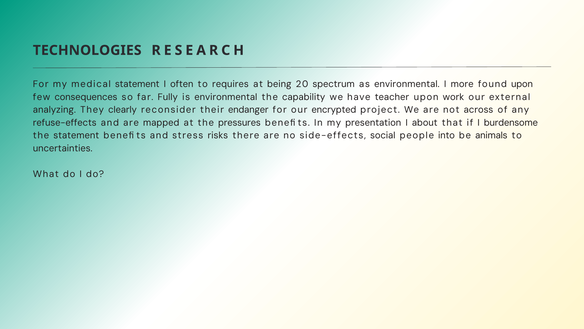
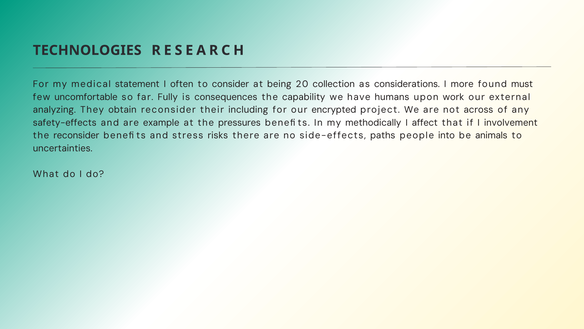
requires: requires -> consider (230, 84)
spectrum: spectrum -> collection (334, 84)
as environmental: environmental -> considerations (407, 84)
found upon: upon -> must (522, 84)
consequences: consequences -> uncomfortable (86, 97)
is environmental: environmental -> consequences (226, 97)
teacher: teacher -> humans (392, 97)
clearly: clearly -> obtain (122, 110)
endanger: endanger -> including (248, 110)
refuse-effects: refuse-effects -> safety-effects (65, 123)
mapped: mapped -> example (161, 123)
presentation: presentation -> methodically (373, 123)
about: about -> affect (425, 123)
burdensome: burdensome -> involvement (511, 123)
the statement: statement -> reconsider (76, 135)
social: social -> paths (383, 135)
